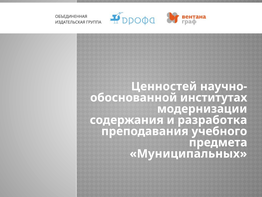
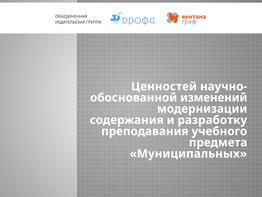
институтах: институтах -> изменений (214, 97)
разработка: разработка -> разработку (212, 120)
